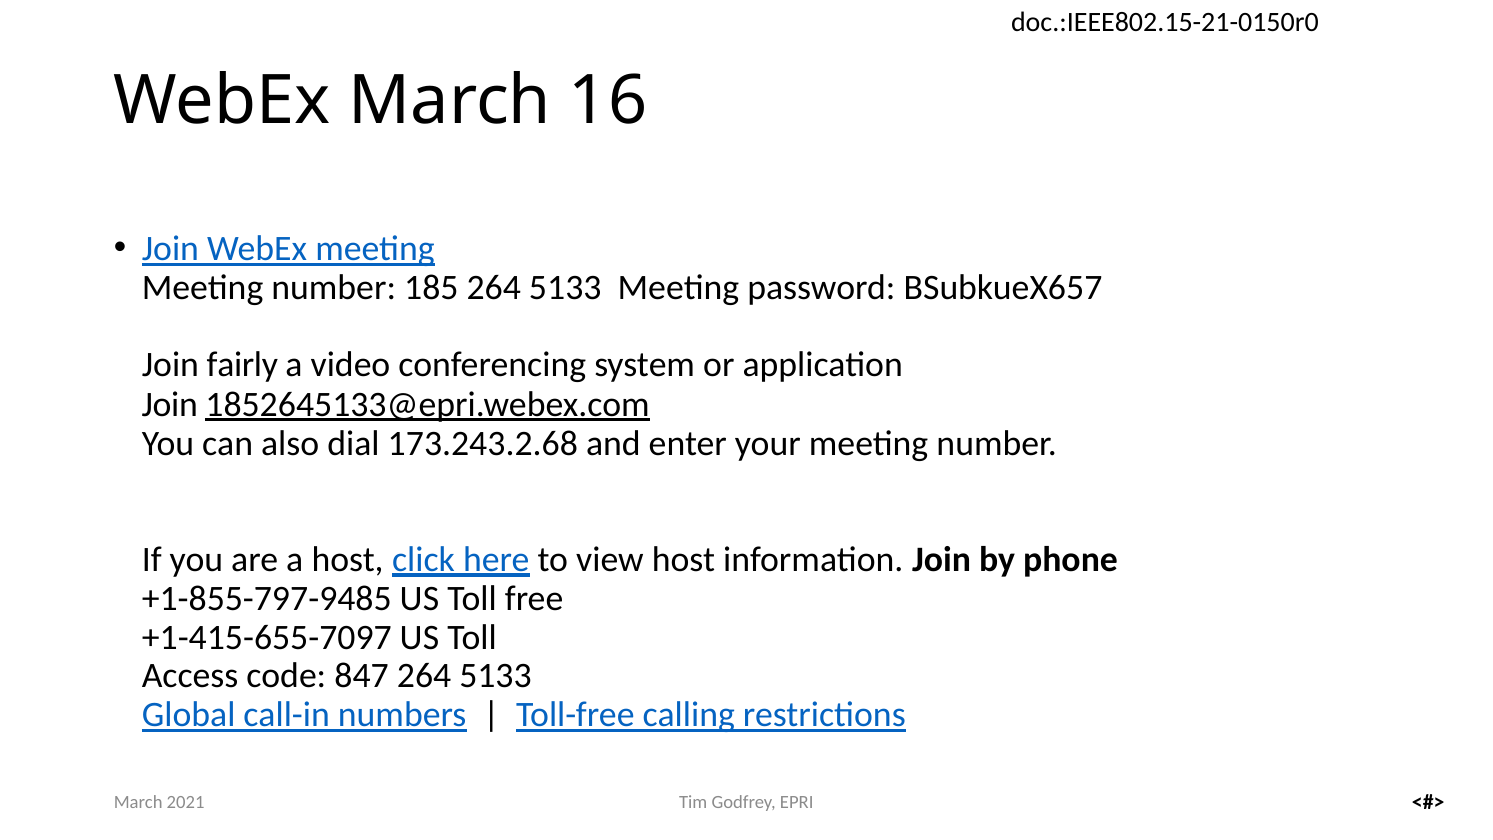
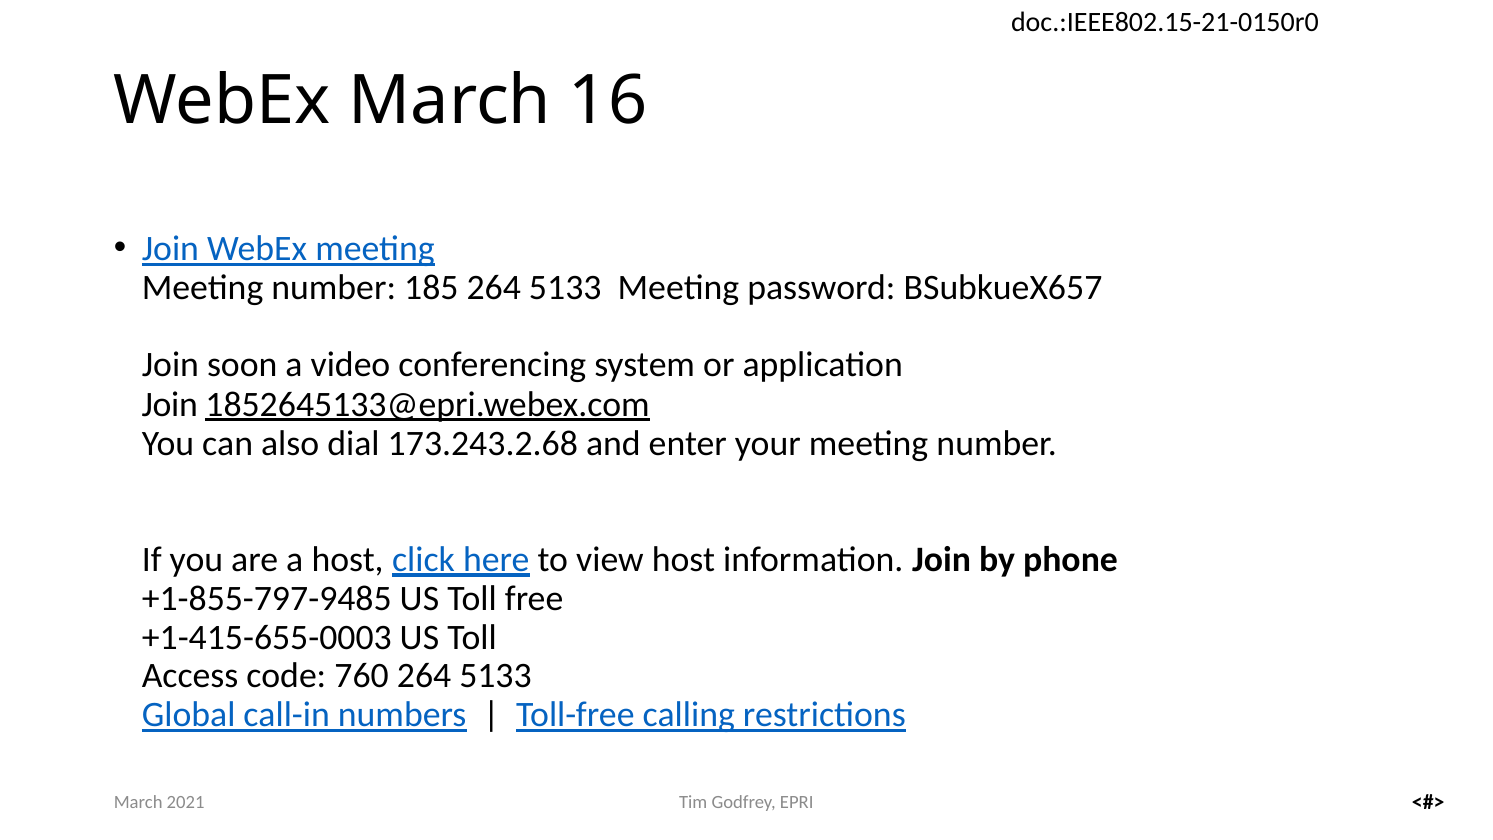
fairly: fairly -> soon (242, 365)
+1-415-655-7097: +1-415-655-7097 -> +1-415-655-0003 (267, 637)
847: 847 -> 760 (362, 676)
